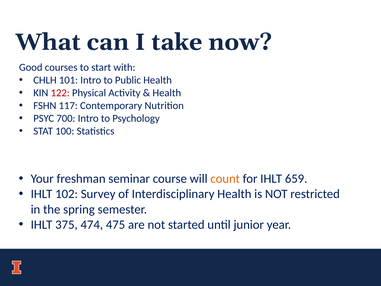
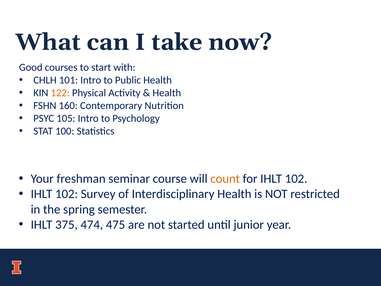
122 colour: red -> orange (60, 93)
117: 117 -> 160 (68, 106)
700: 700 -> 105 (66, 118)
for IHLT 659: 659 -> 102 (296, 179)
